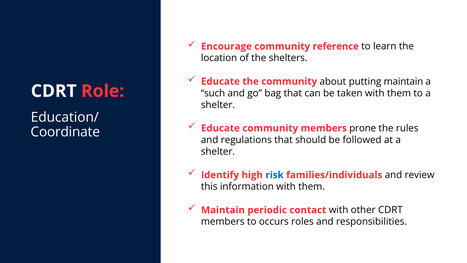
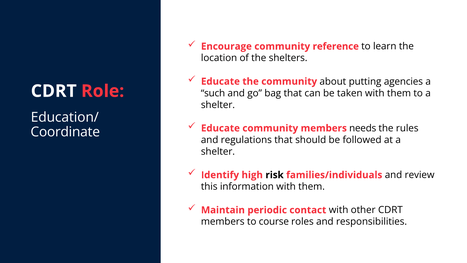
putting maintain: maintain -> agencies (403, 81)
prone: prone -> needs (363, 128)
risk colour: blue -> black (275, 175)
occurs: occurs -> course (274, 222)
